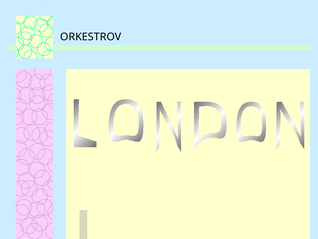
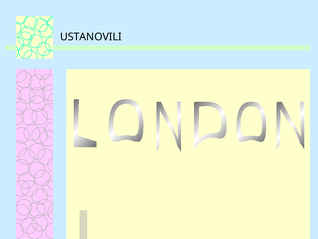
ORKESTROV: ORKESTROV -> USTANOVILI (91, 37)
